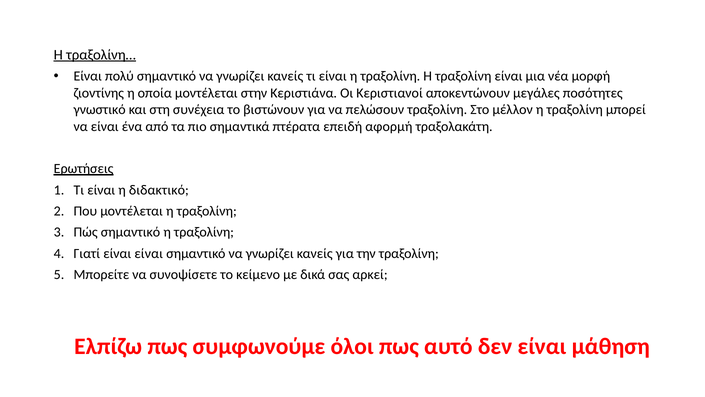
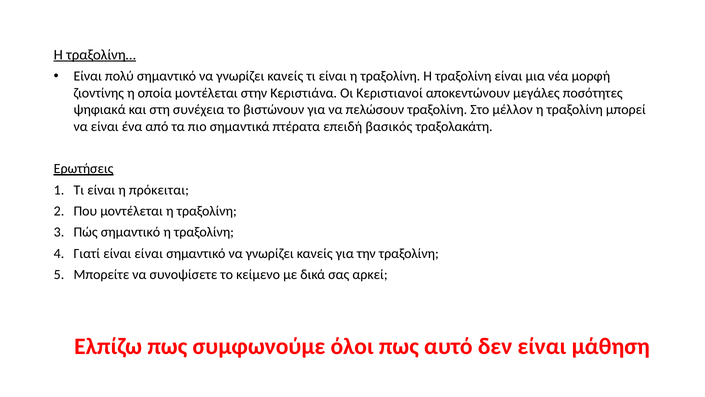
γνωστικό: γνωστικό -> ψηφιακά (100, 110)
αφορμή: αφορμή -> βασικός (389, 126)
διδακτικό: διδακτικό -> πρόκειται (159, 190)
